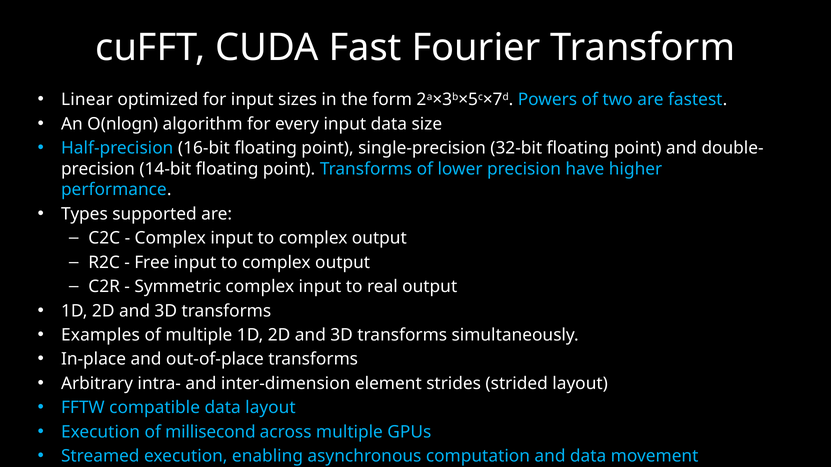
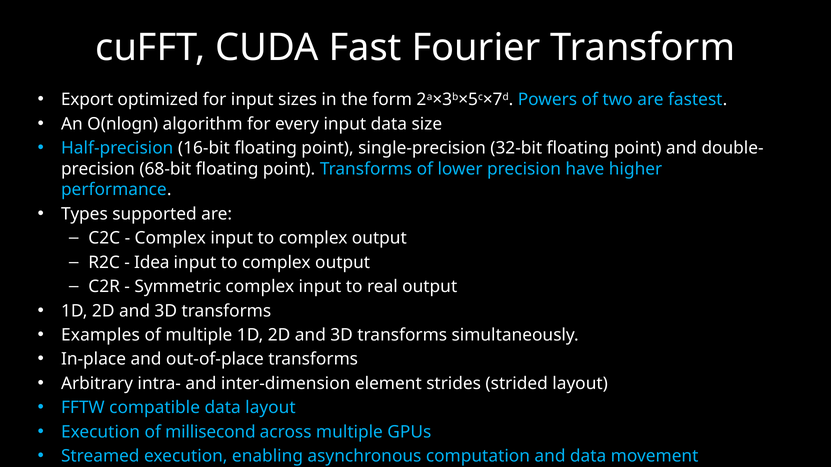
Linear: Linear -> Export (87, 100)
14-bit: 14-bit -> 68-bit (165, 169)
Free: Free -> Idea (152, 263)
